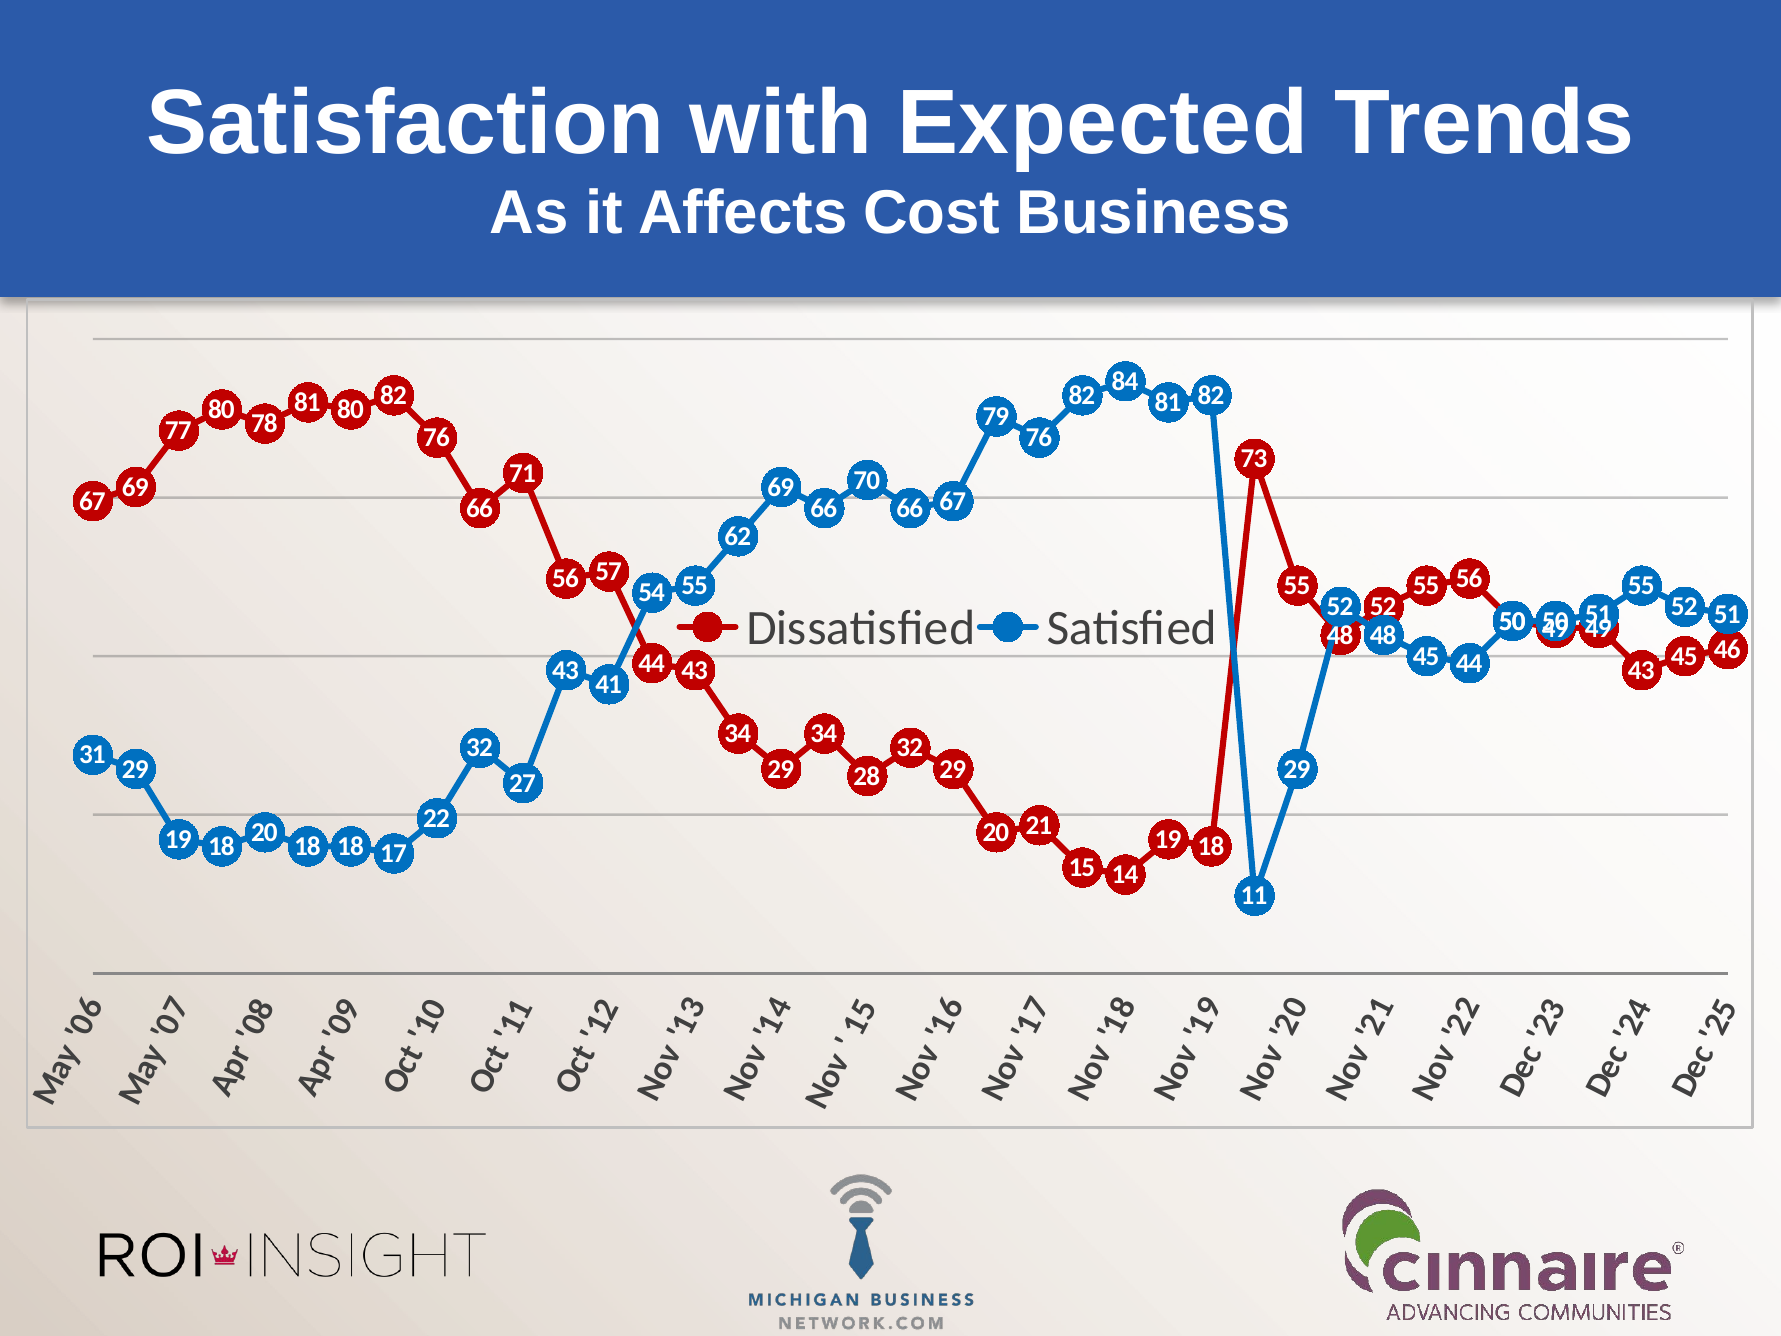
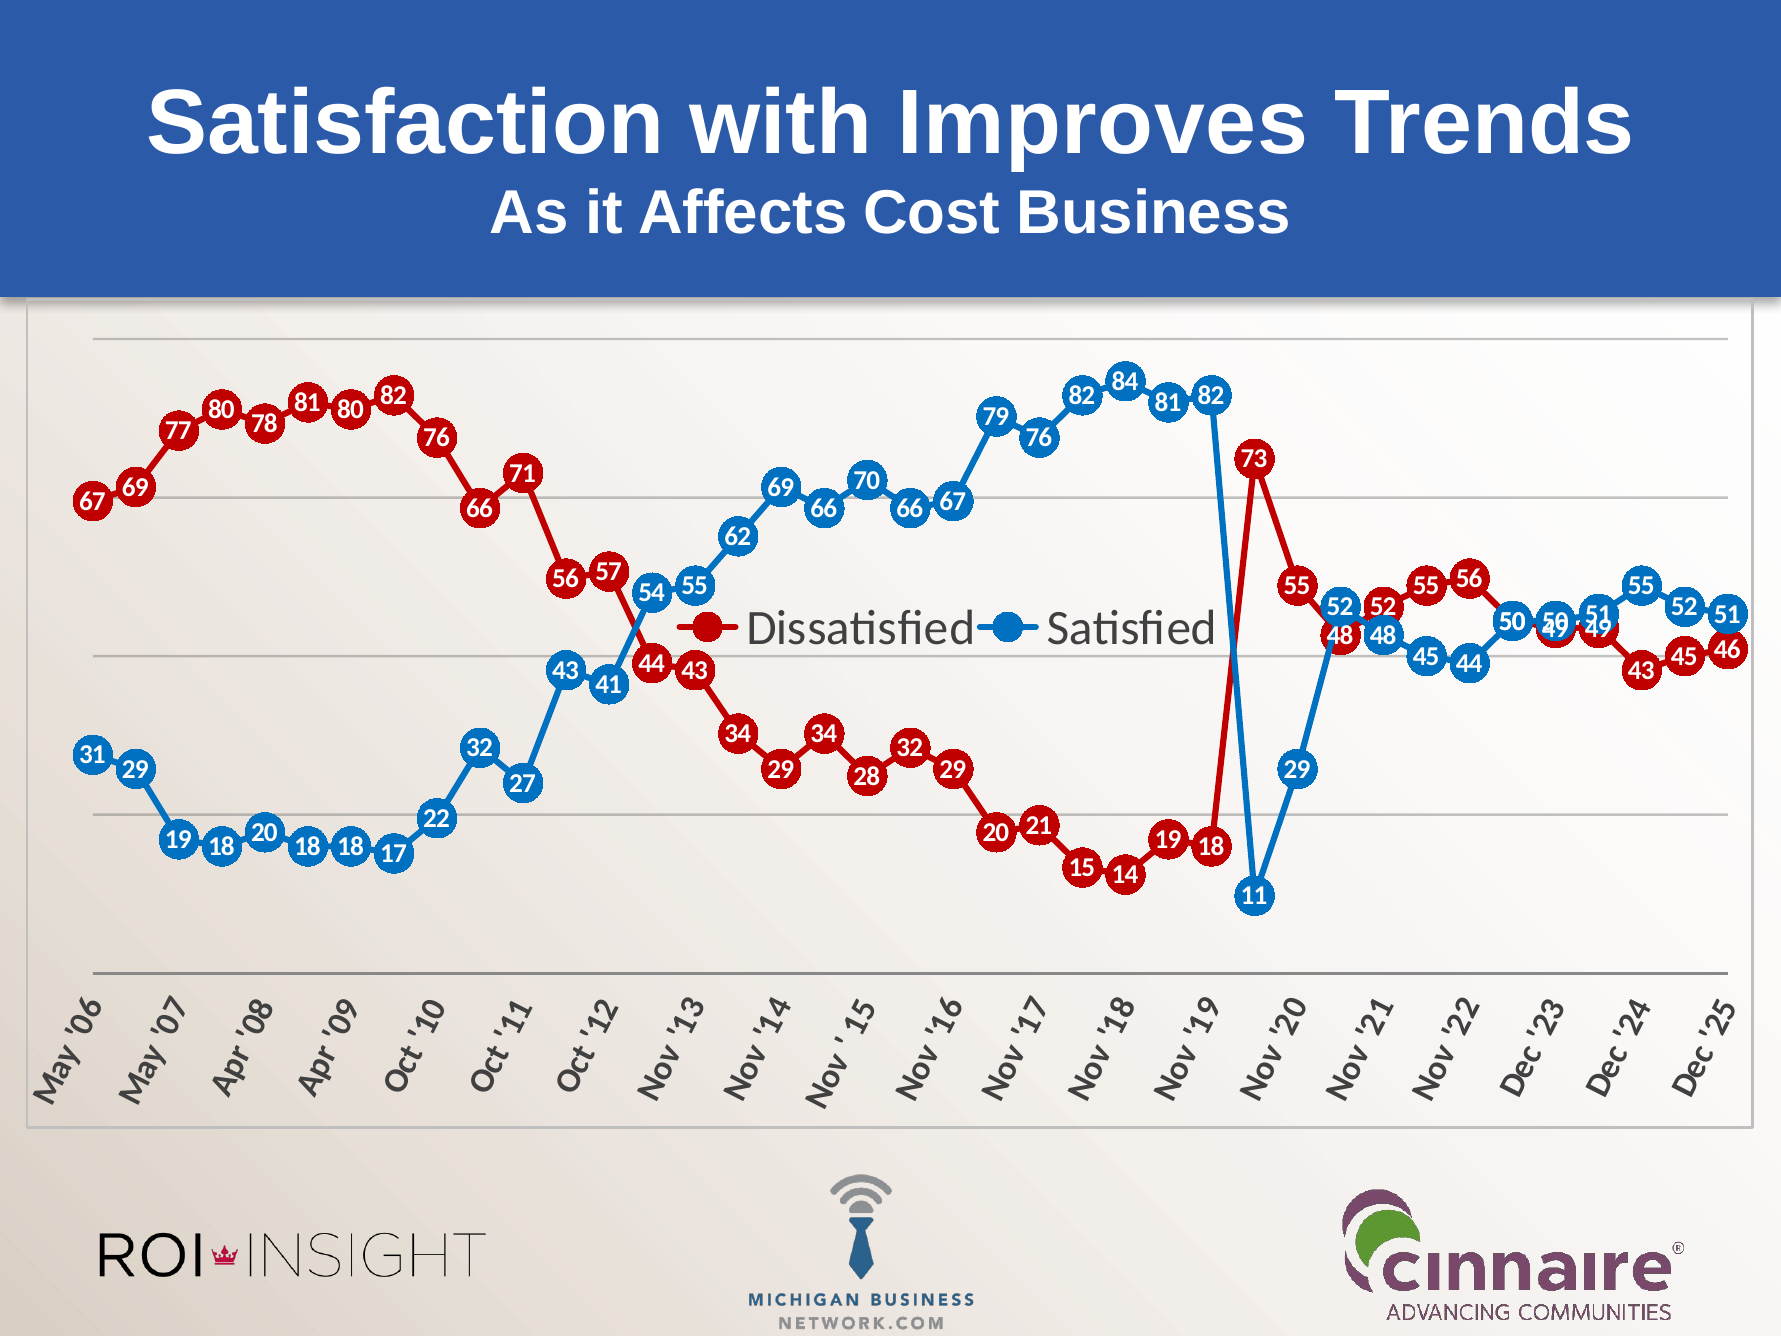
Expected: Expected -> Improves (1103, 124)
